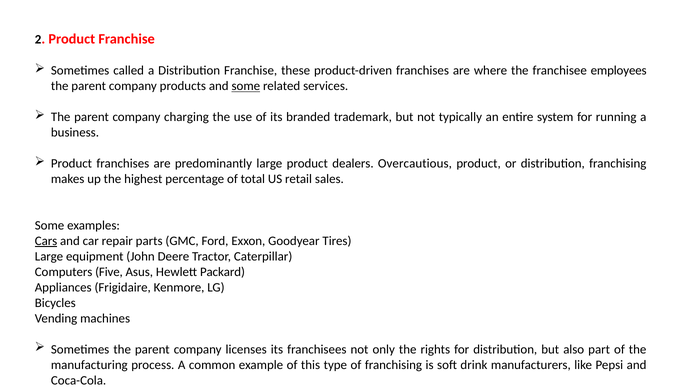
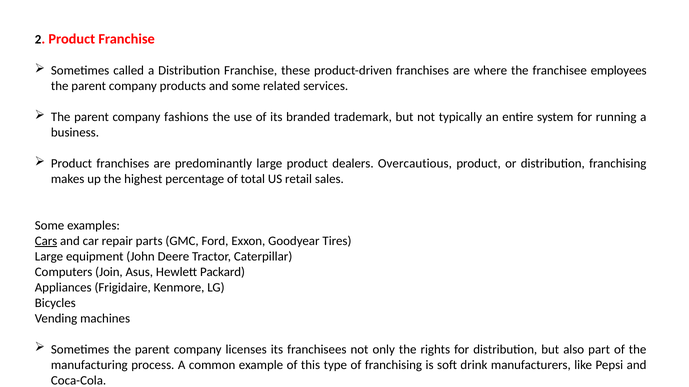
some underline: present -> none (246, 86)
charging: charging -> fashions (186, 117)
Five: Five -> Join (109, 272)
